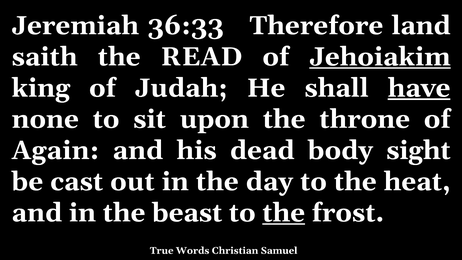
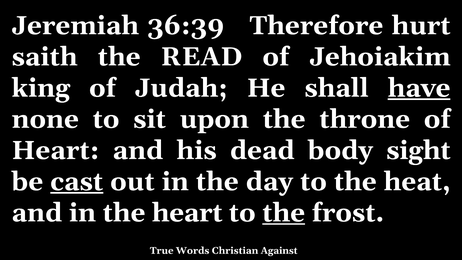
36:33: 36:33 -> 36:39 (186, 26)
land: land -> hurt (421, 26)
Jehoiakim underline: present -> none (380, 57)
Again: Again -> Heart (55, 150)
cast underline: none -> present (77, 182)
the beast: beast -> heart (187, 213)
Samuel: Samuel -> Against (279, 251)
